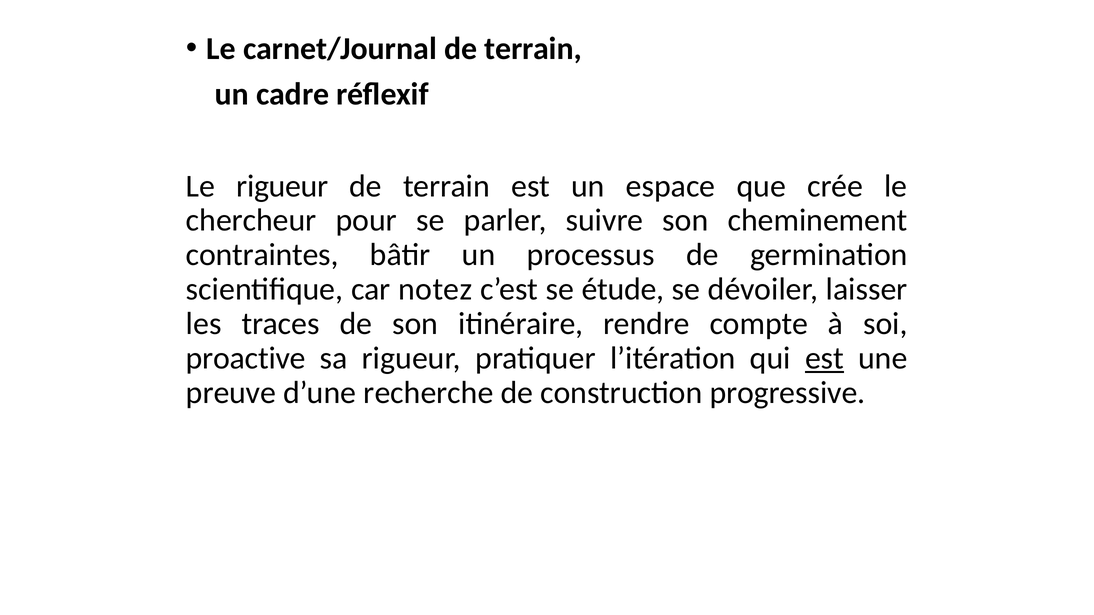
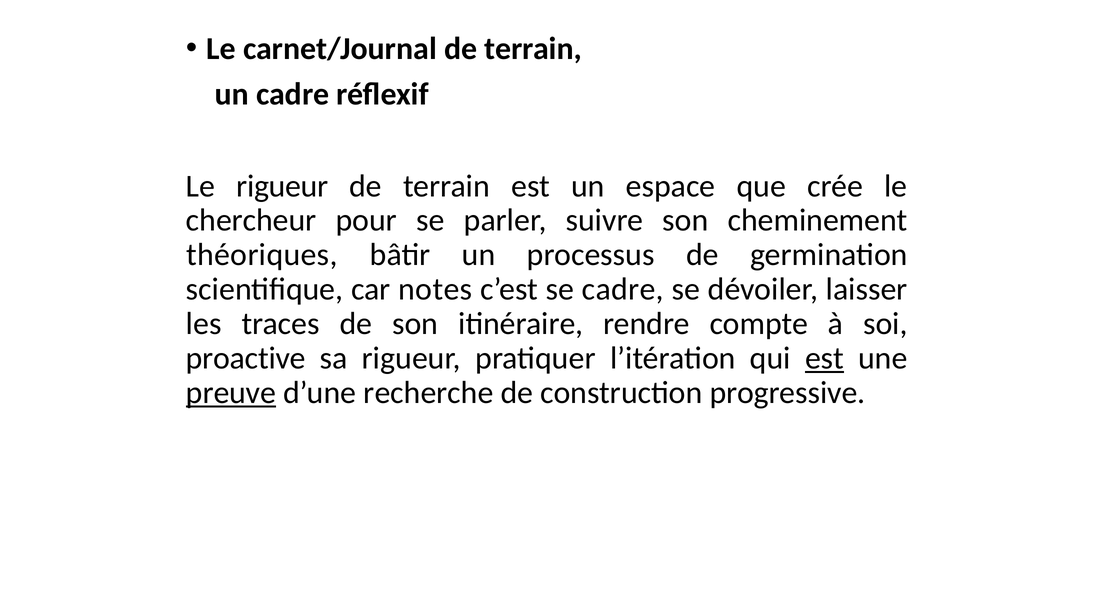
contraintes: contraintes -> théoriques (262, 255)
notez: notez -> notes (435, 290)
se étude: étude -> cadre (623, 290)
preuve underline: none -> present (231, 393)
